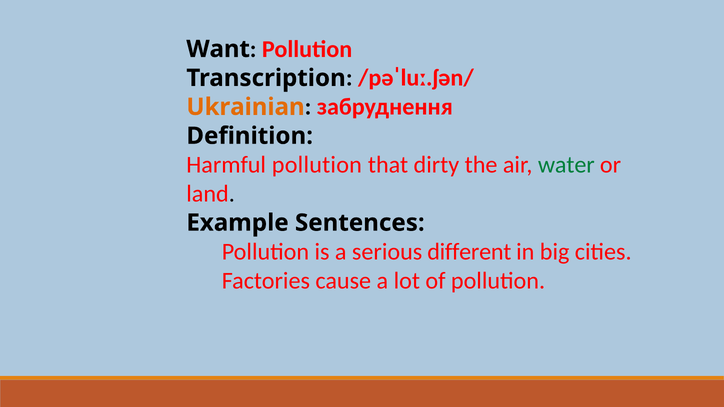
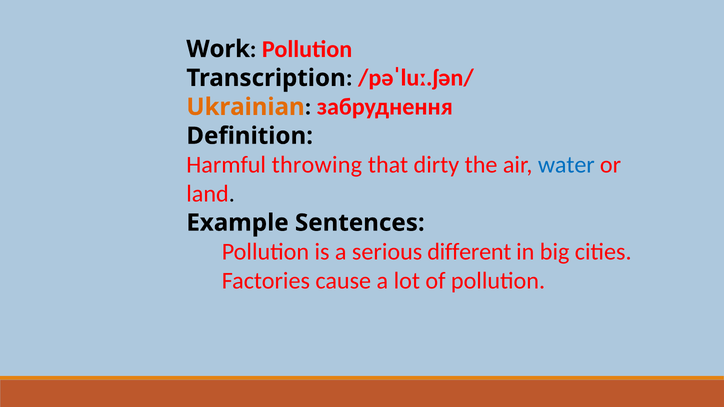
Want: Want -> Work (218, 49)
Harmful pollution: pollution -> throwing (317, 165)
water colour: green -> blue (566, 165)
